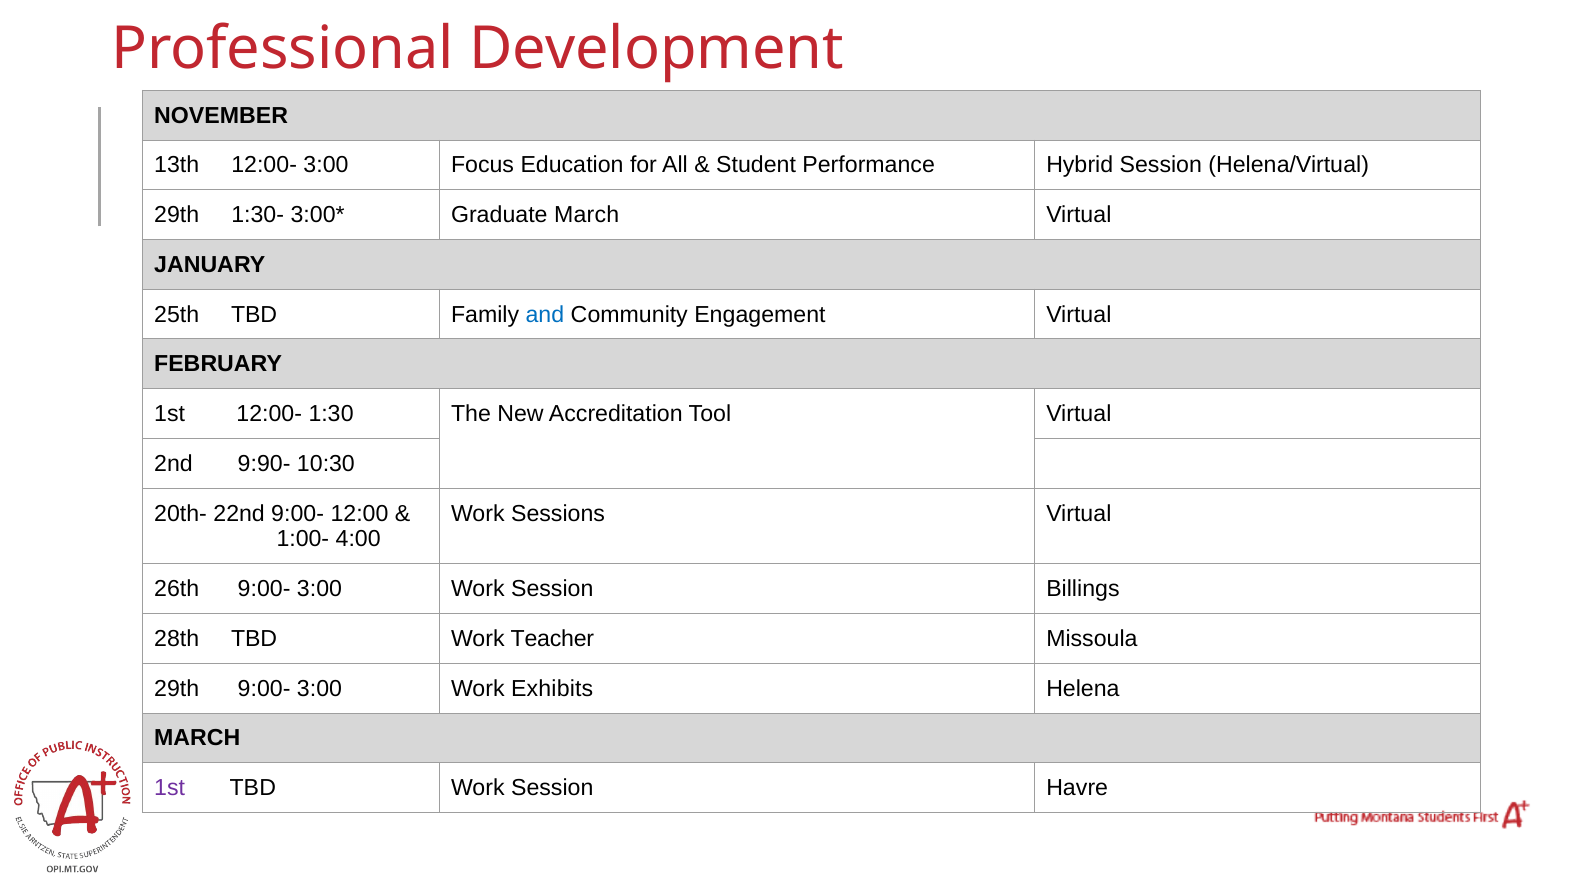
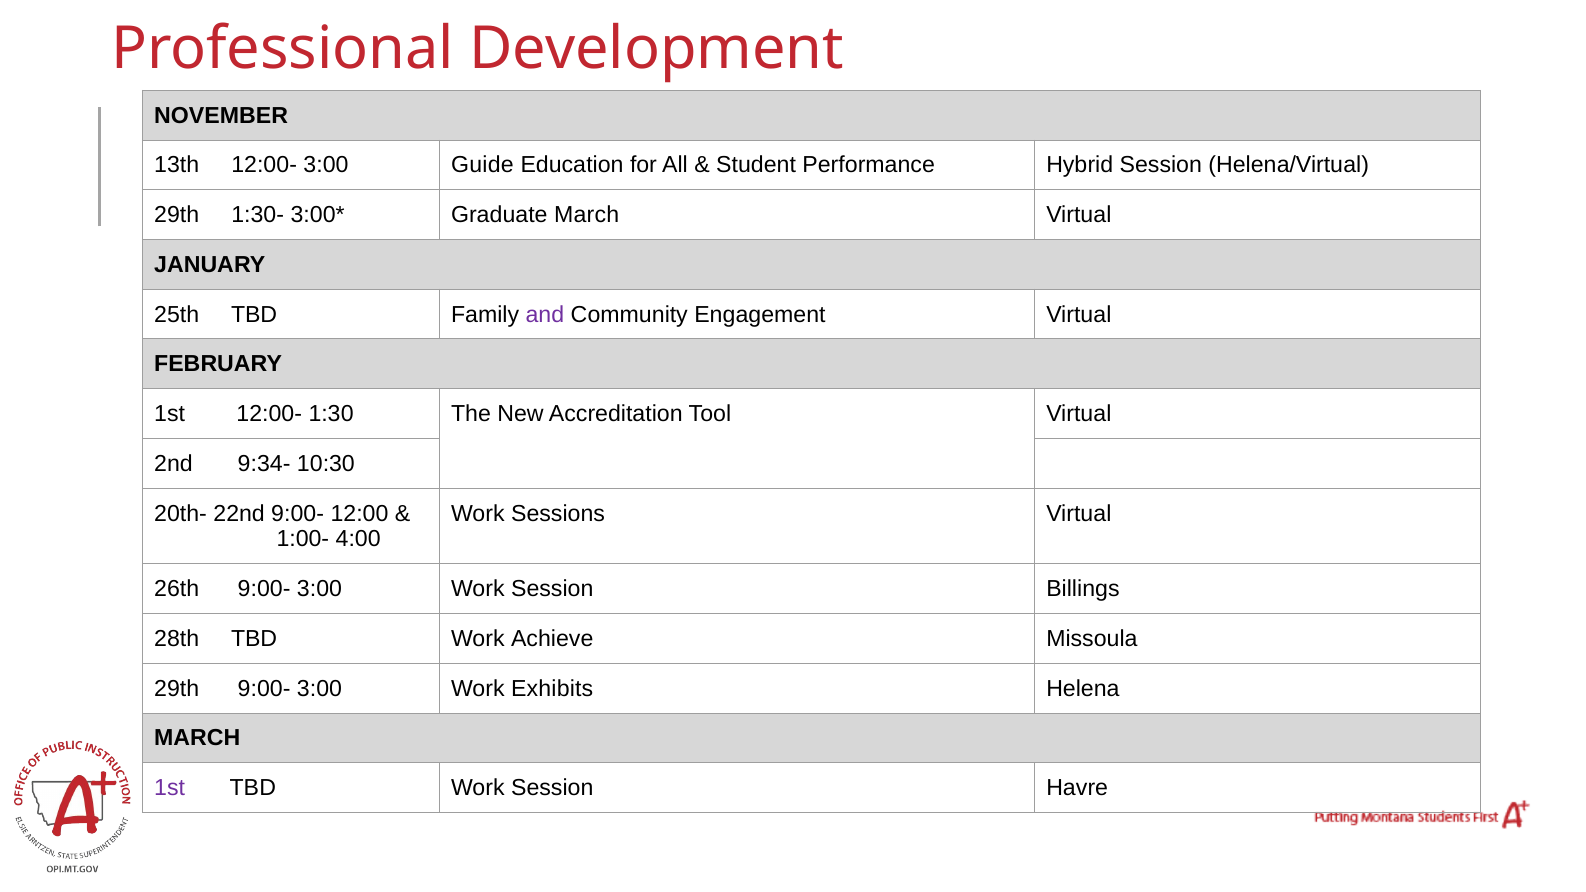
Focus: Focus -> Guide (482, 165)
and colour: blue -> purple (545, 315)
9:90-: 9:90- -> 9:34- (264, 464)
Teacher: Teacher -> Achieve (552, 639)
